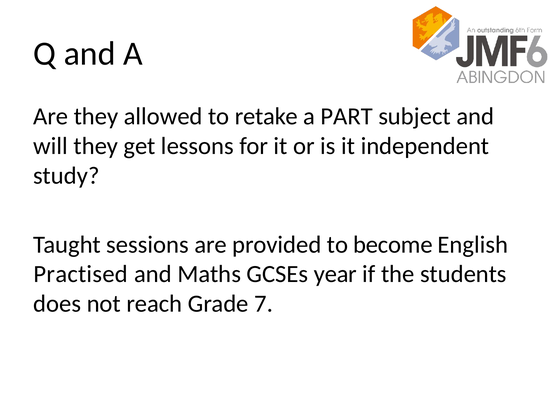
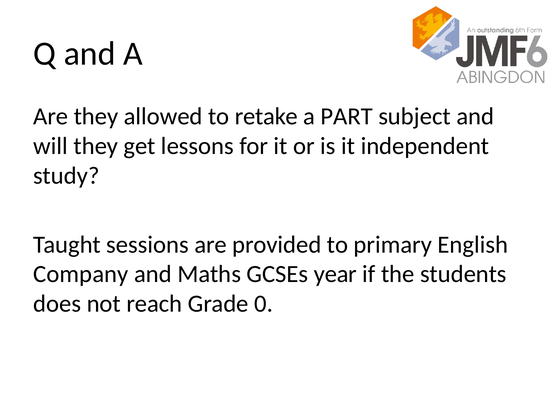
become: become -> primary (393, 245)
Practised: Practised -> Company (81, 274)
7: 7 -> 0 (264, 304)
